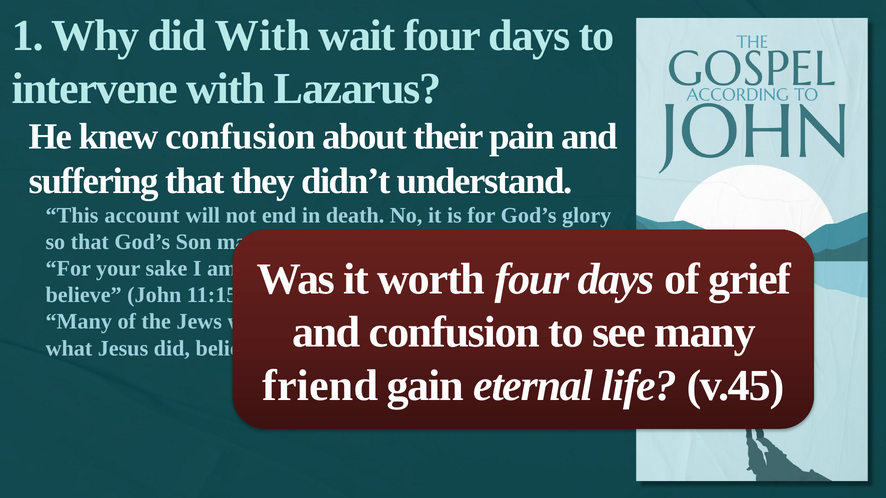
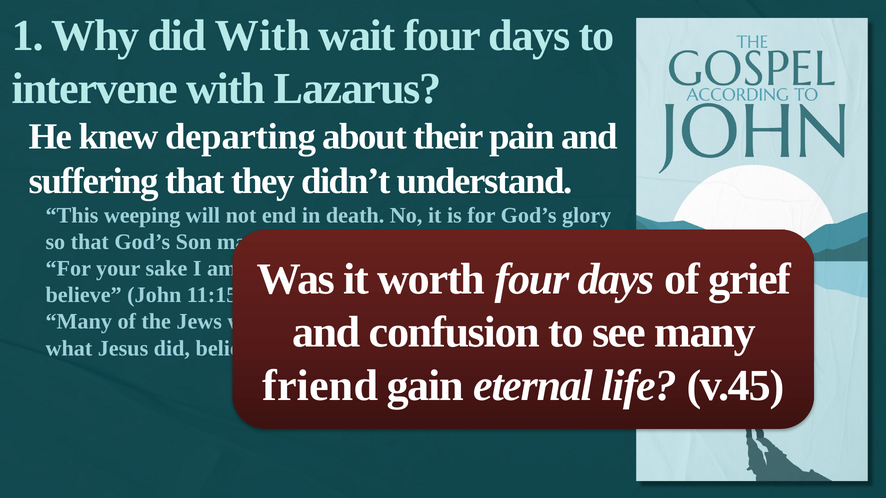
knew confusion: confusion -> departing (241, 137)
account: account -> weeping (142, 216)
